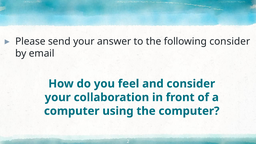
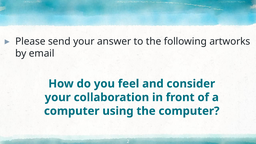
following consider: consider -> artworks (230, 41)
